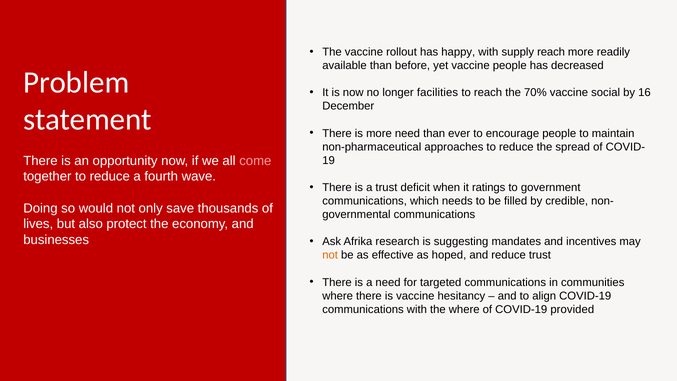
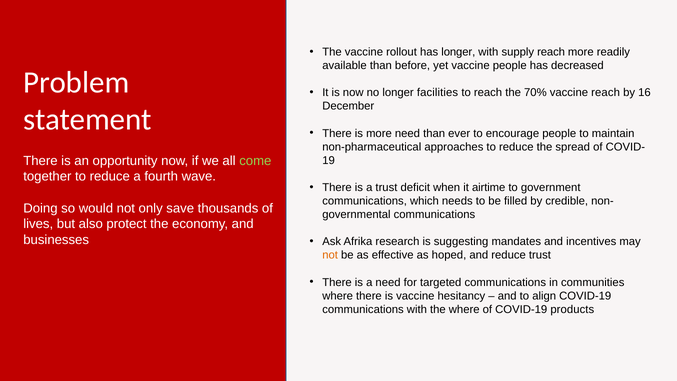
has happy: happy -> longer (458, 52)
vaccine social: social -> reach (606, 93)
come colour: pink -> light green (255, 161)
ratings: ratings -> airtime (489, 187)
provided: provided -> products (572, 309)
